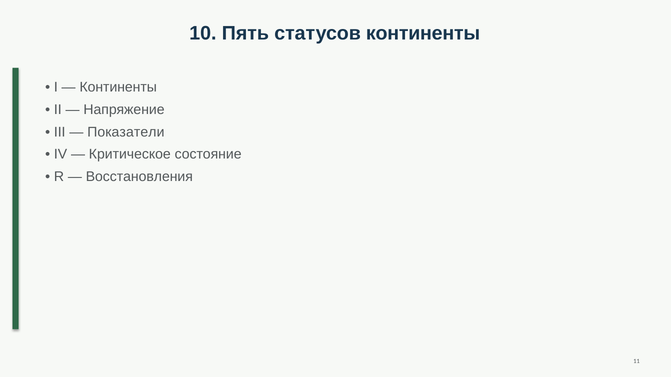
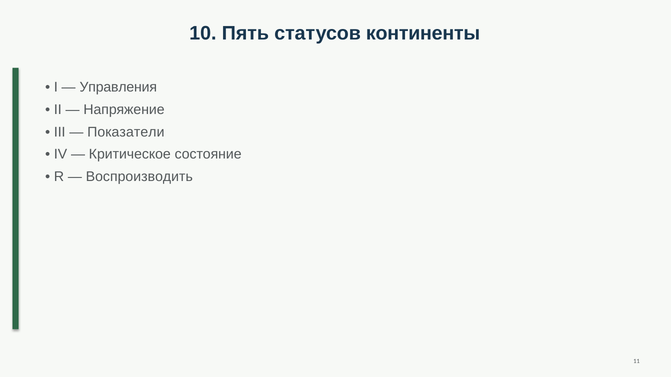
Континенты: Континенты -> Управления (118, 87)
Восстановления: Восстановления -> Воспроизводить (139, 177)
